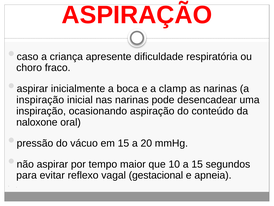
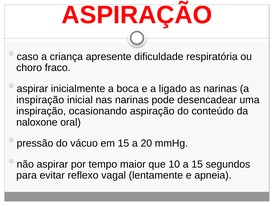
clamp: clamp -> ligado (173, 89)
gestacional: gestacional -> lentamente (156, 175)
